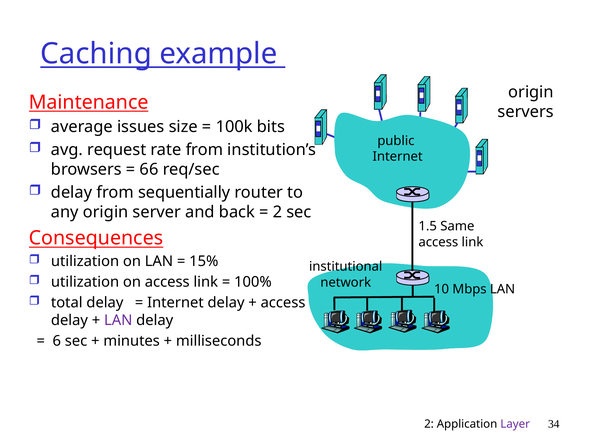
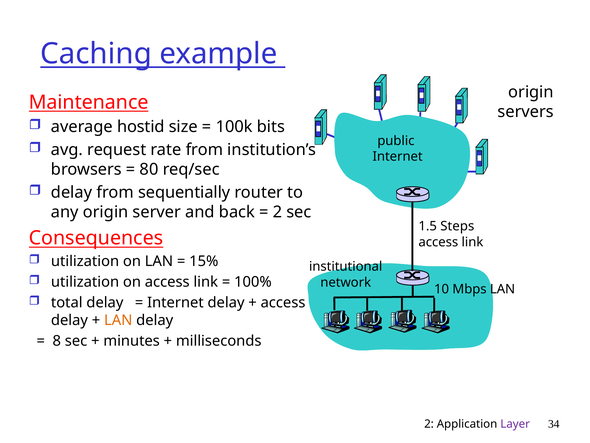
issues: issues -> hostid (141, 127)
66: 66 -> 80 (149, 169)
Same: Same -> Steps (457, 226)
LAN colour: purple -> orange (118, 320)
6: 6 -> 8 (57, 341)
